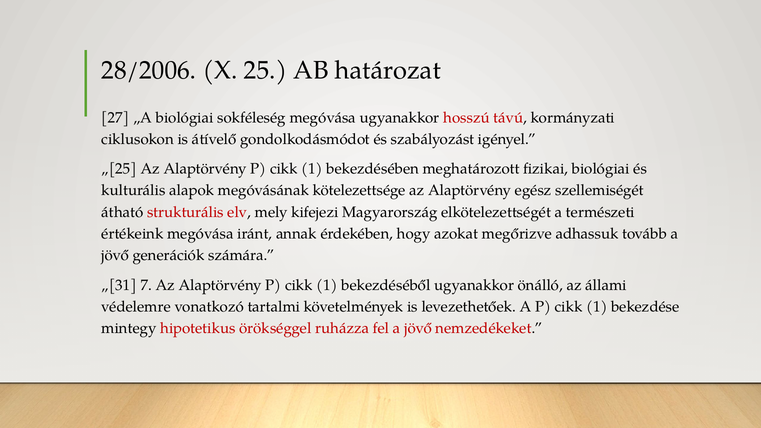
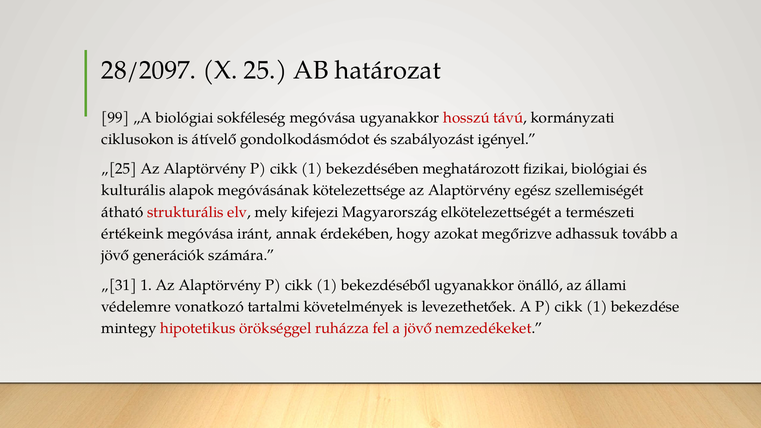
28/2006: 28/2006 -> 28/2097 (149, 70)
27: 27 -> 99 (115, 118)
„[31 7: 7 -> 1 (146, 285)
